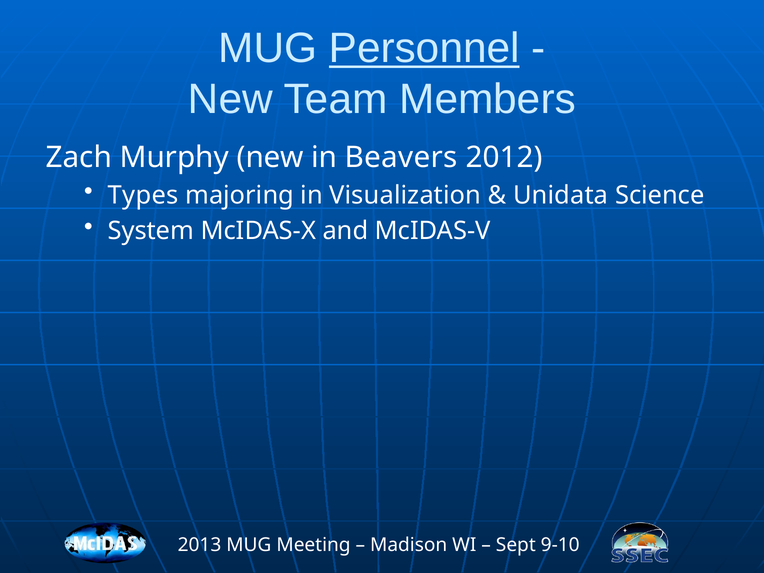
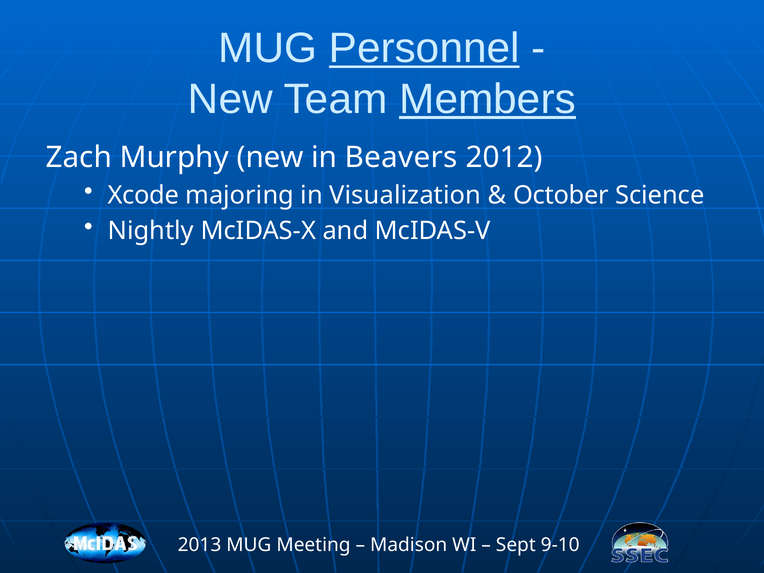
Members underline: none -> present (488, 99)
Types: Types -> Xcode (143, 195)
Unidata: Unidata -> October (561, 195)
System: System -> Nightly (151, 231)
